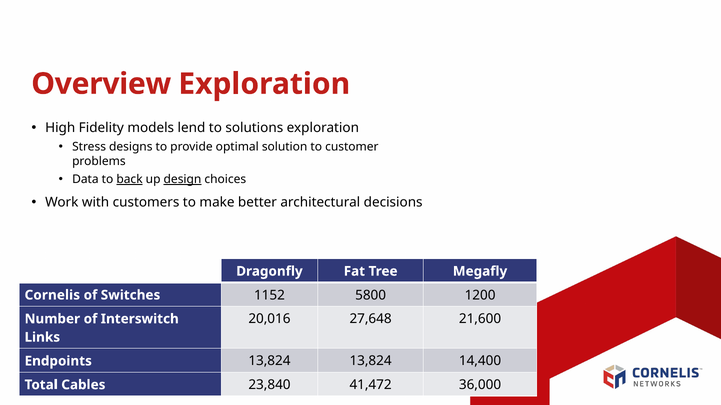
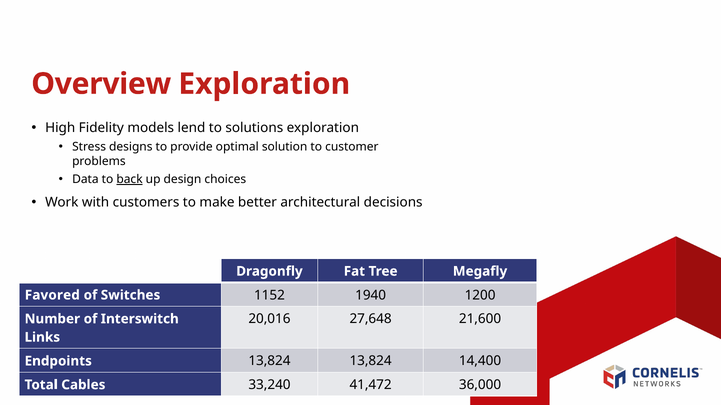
design underline: present -> none (182, 180)
Cornelis: Cornelis -> Favored (52, 295)
5800: 5800 -> 1940 (371, 295)
23,840: 23,840 -> 33,240 (269, 385)
